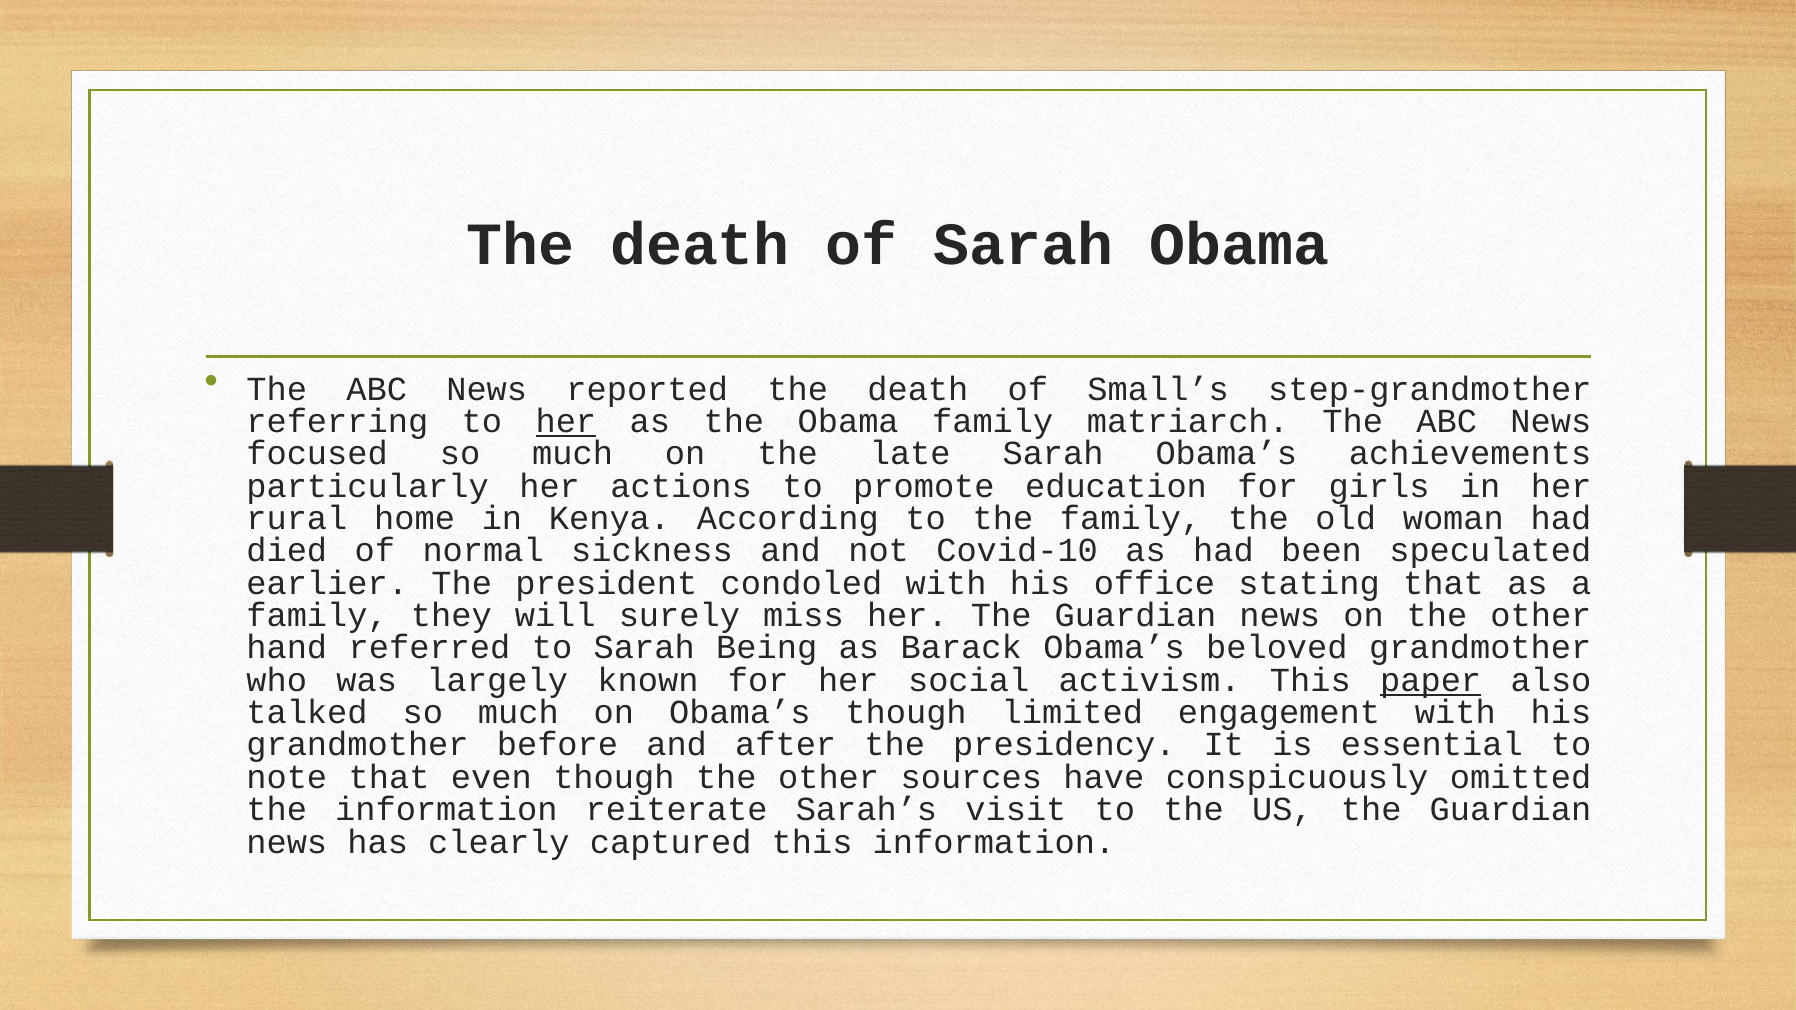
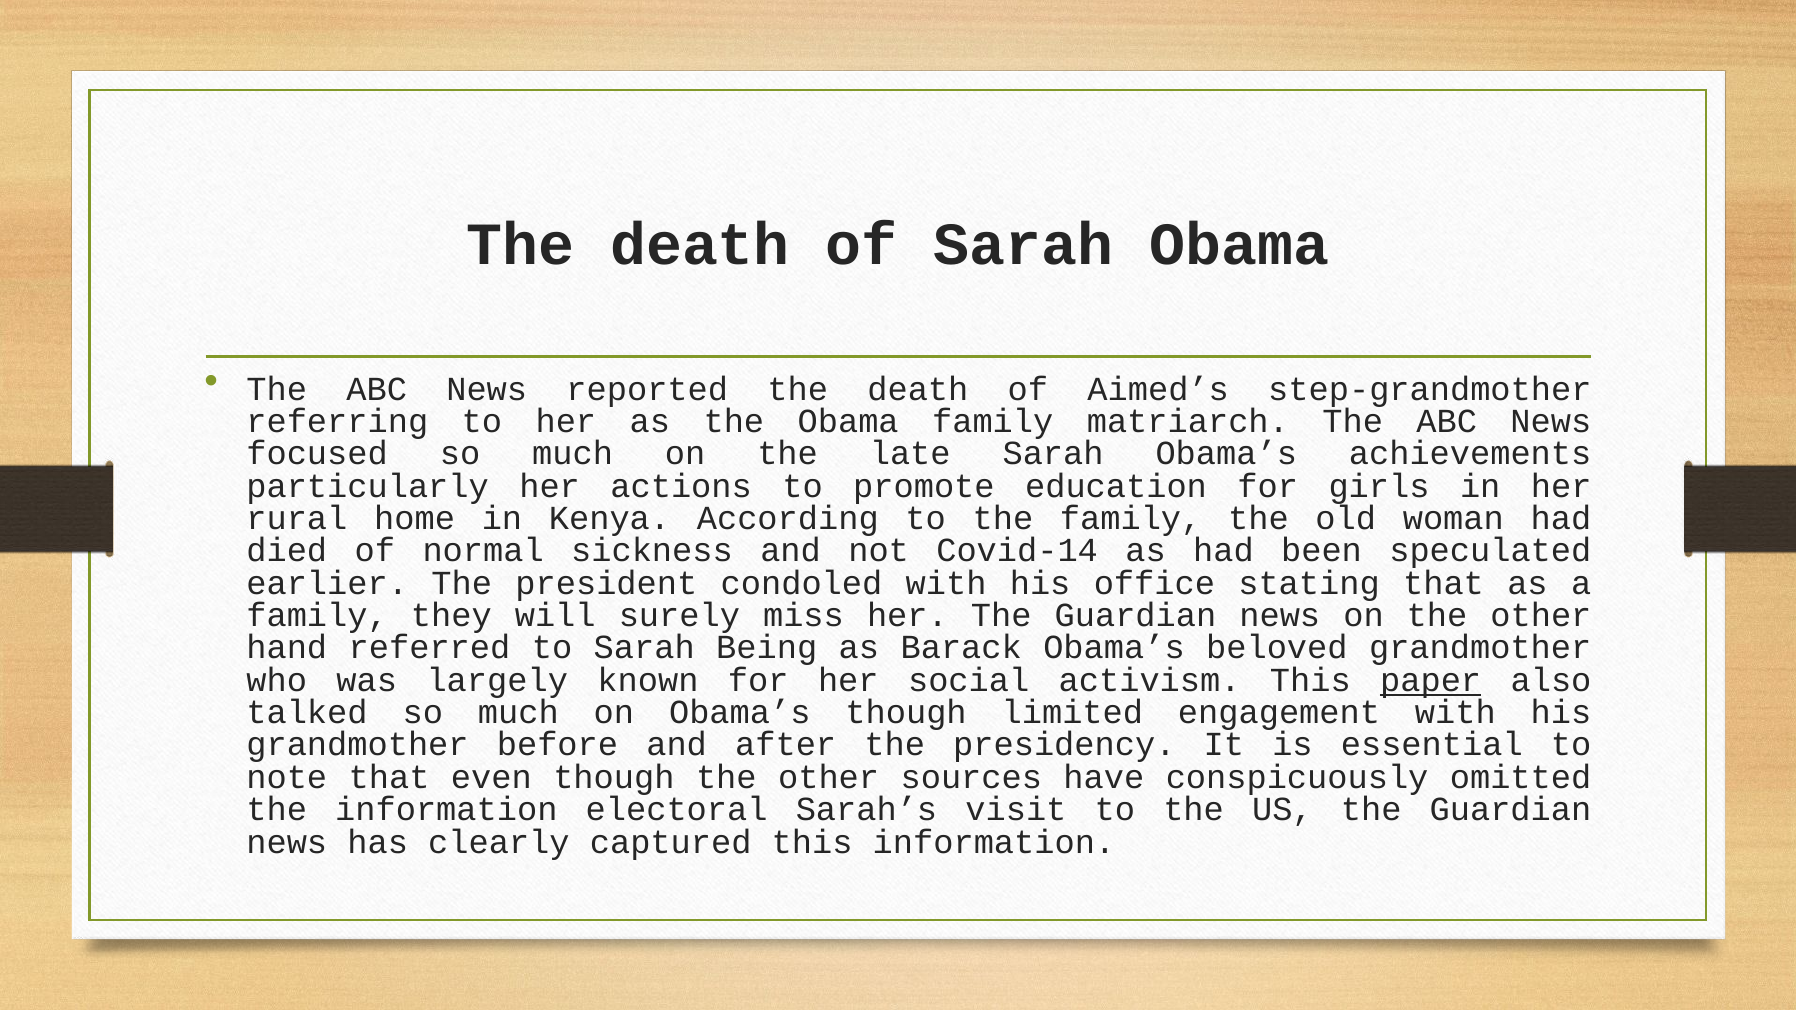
Small’s: Small’s -> Aimed’s (1158, 389)
her underline: present -> none (566, 422)
Covid-10: Covid-10 -> Covid-14 (1017, 551)
reiterate: reiterate -> electoral (677, 810)
